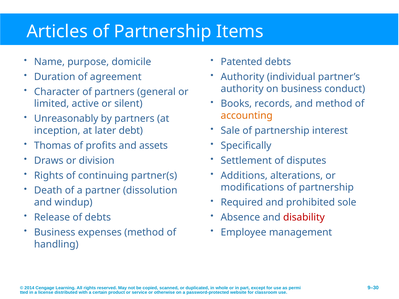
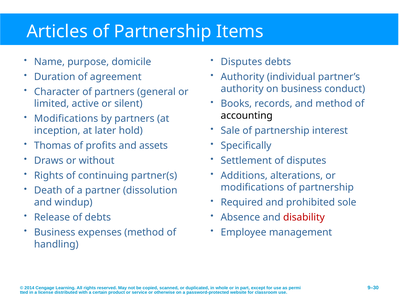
Patented: Patented -> Disputes (241, 62)
accounting colour: orange -> black (247, 116)
Unreasonably: Unreasonably -> Modifications (66, 119)
debt: debt -> hold (131, 131)
division: division -> without (97, 161)
